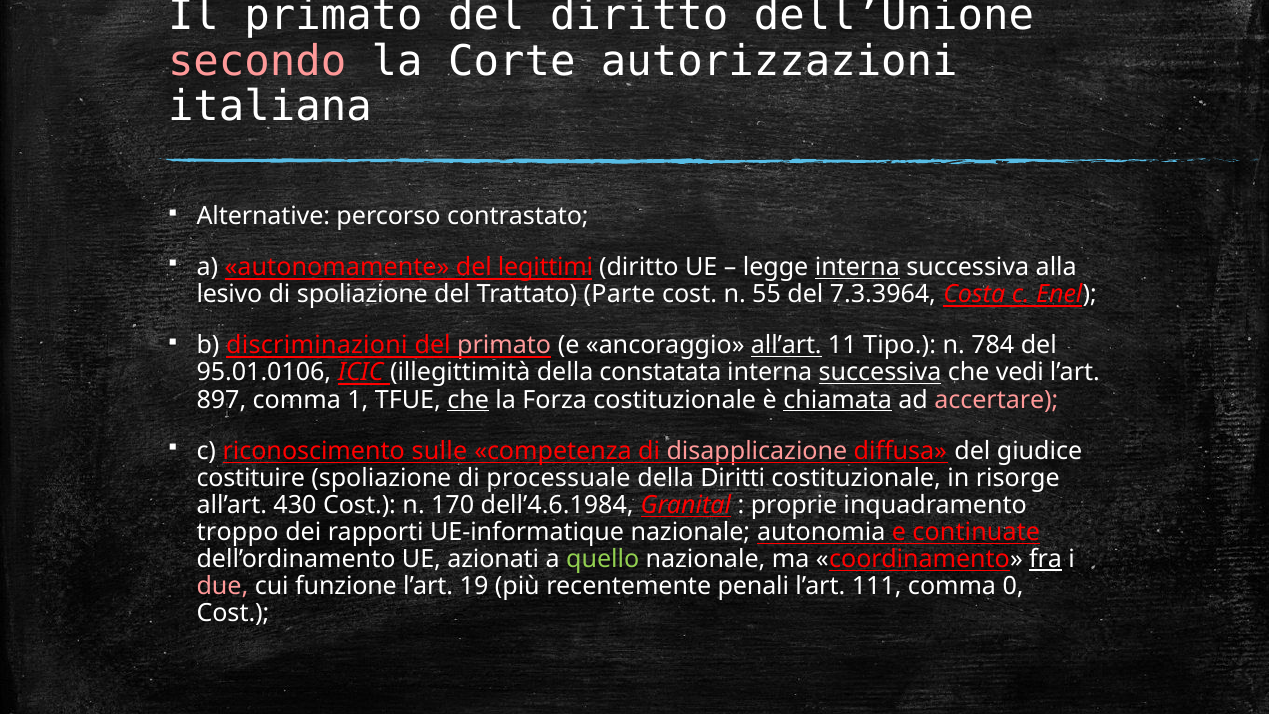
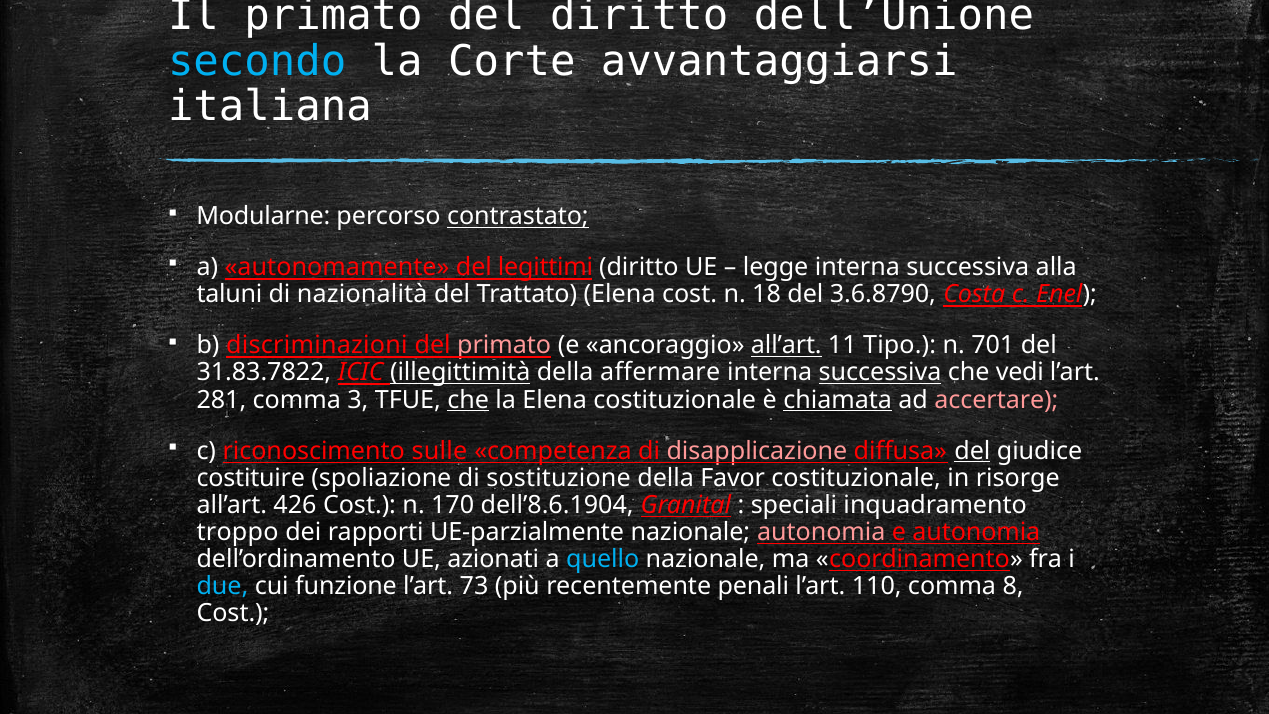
secondo colour: pink -> light blue (257, 61)
autorizzazioni: autorizzazioni -> avvantaggiarsi (779, 61)
Alternative: Alternative -> Modularne (263, 217)
contrastato underline: none -> present (518, 217)
interna underline: present -> none (857, 267)
lesivo: lesivo -> taluni (229, 295)
di spoliazione: spoliazione -> nazionalità (362, 295)
Trattato Parte: Parte -> Elena (620, 295)
55: 55 -> 18 (767, 295)
7.3.3964: 7.3.3964 -> 3.6.8790 (883, 295)
784: 784 -> 701 (993, 346)
95.01.0106: 95.01.0106 -> 31.83.7822 (264, 373)
illegittimità underline: none -> present (460, 373)
constatata: constatata -> affermare (660, 373)
897: 897 -> 281 (221, 400)
1: 1 -> 3 (358, 400)
la Forza: Forza -> Elena (555, 400)
del underline: none -> present (972, 451)
processuale: processuale -> sostituzione (559, 478)
Diritti: Diritti -> Favor (733, 478)
430: 430 -> 426 (295, 505)
dell’4.6.1984: dell’4.6.1984 -> dell’8.6.1904 (557, 505)
proprie: proprie -> speciali (794, 505)
UE-informatique: UE-informatique -> UE-parzialmente (527, 532)
autonomia colour: white -> pink (821, 532)
e continuate: continuate -> autonomia (976, 532)
quello colour: light green -> light blue (603, 559)
fra underline: present -> none (1046, 559)
due colour: pink -> light blue (222, 586)
19: 19 -> 73 (474, 586)
111: 111 -> 110 (877, 586)
0: 0 -> 8 (1013, 586)
